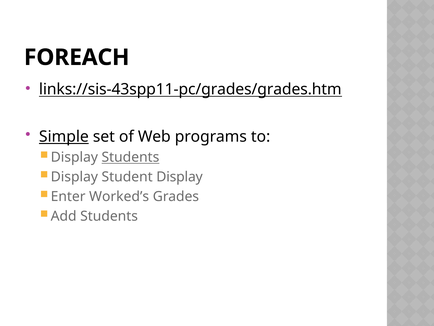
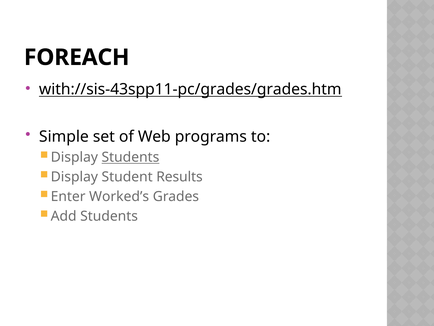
links://sis-43spp11-pc/grades/grades.htm: links://sis-43spp11-pc/grades/grades.htm -> with://sis-43spp11-pc/grades/grades.htm (190, 89)
Simple underline: present -> none (64, 136)
Student Display: Display -> Results (179, 177)
